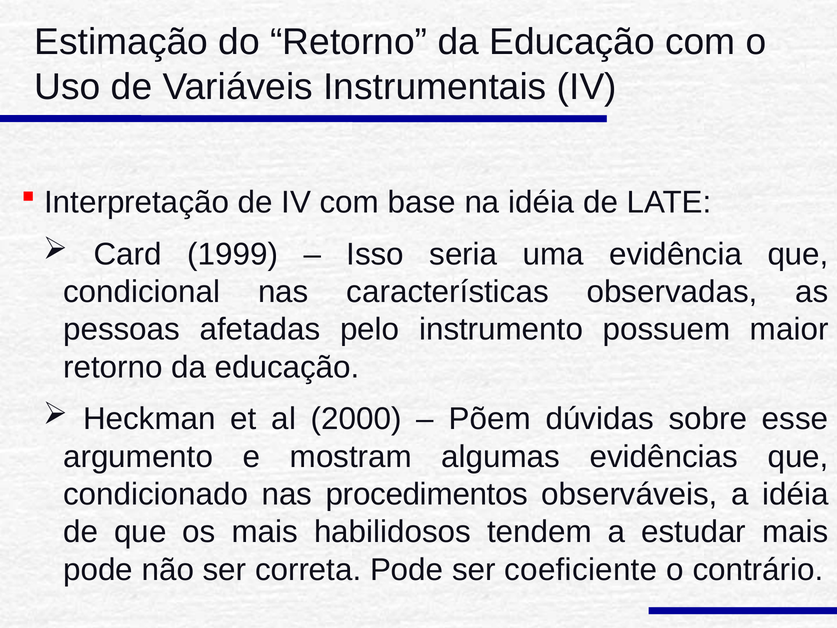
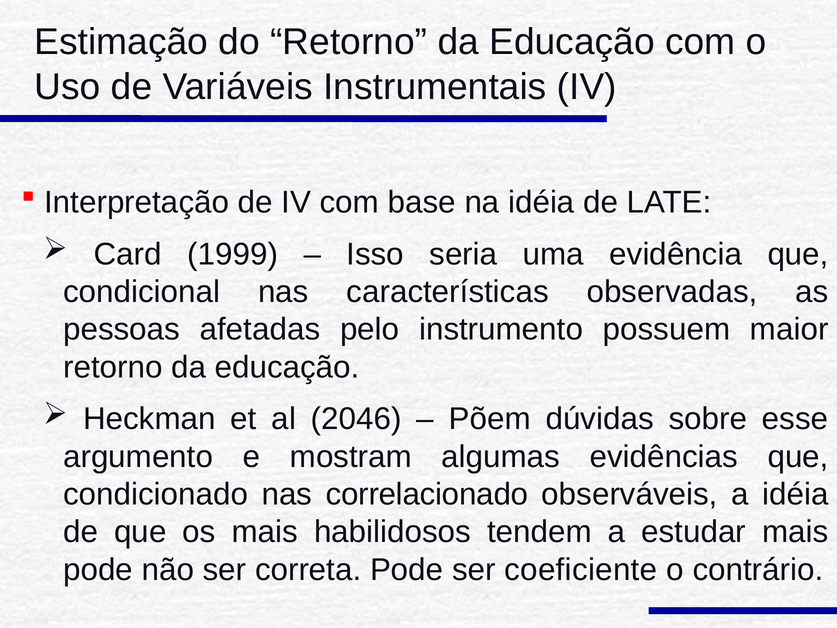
2000: 2000 -> 2046 (356, 419)
procedimentos: procedimentos -> correlacionado (427, 494)
